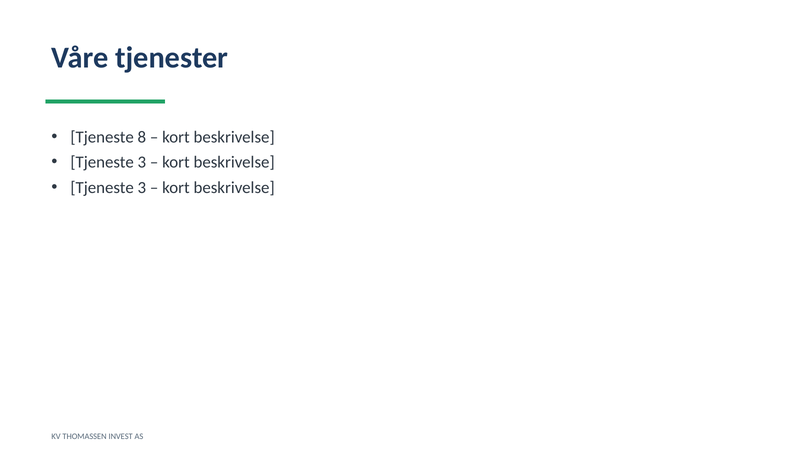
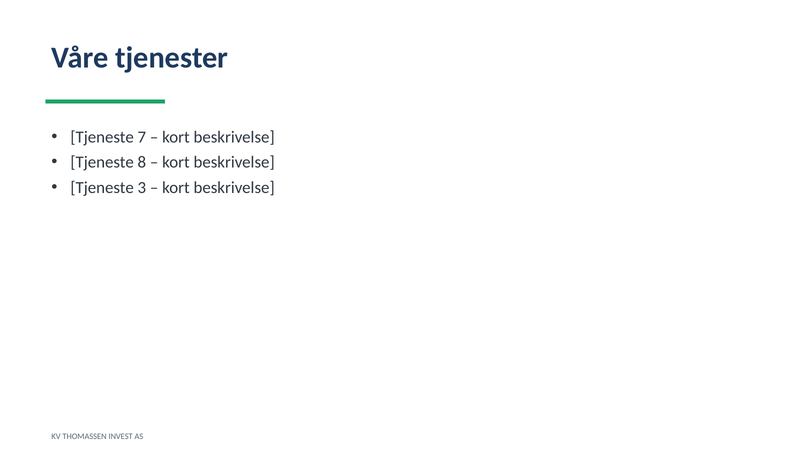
8: 8 -> 7 (142, 137)
3: 3 -> 8 (142, 162)
